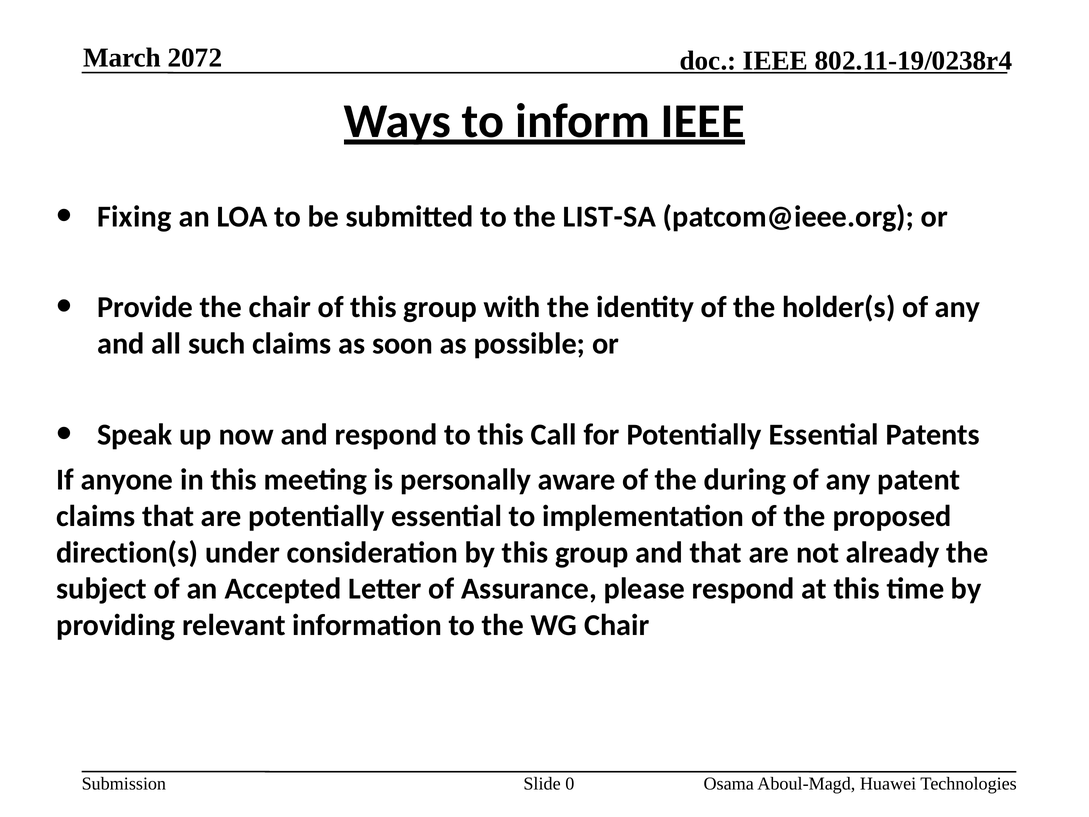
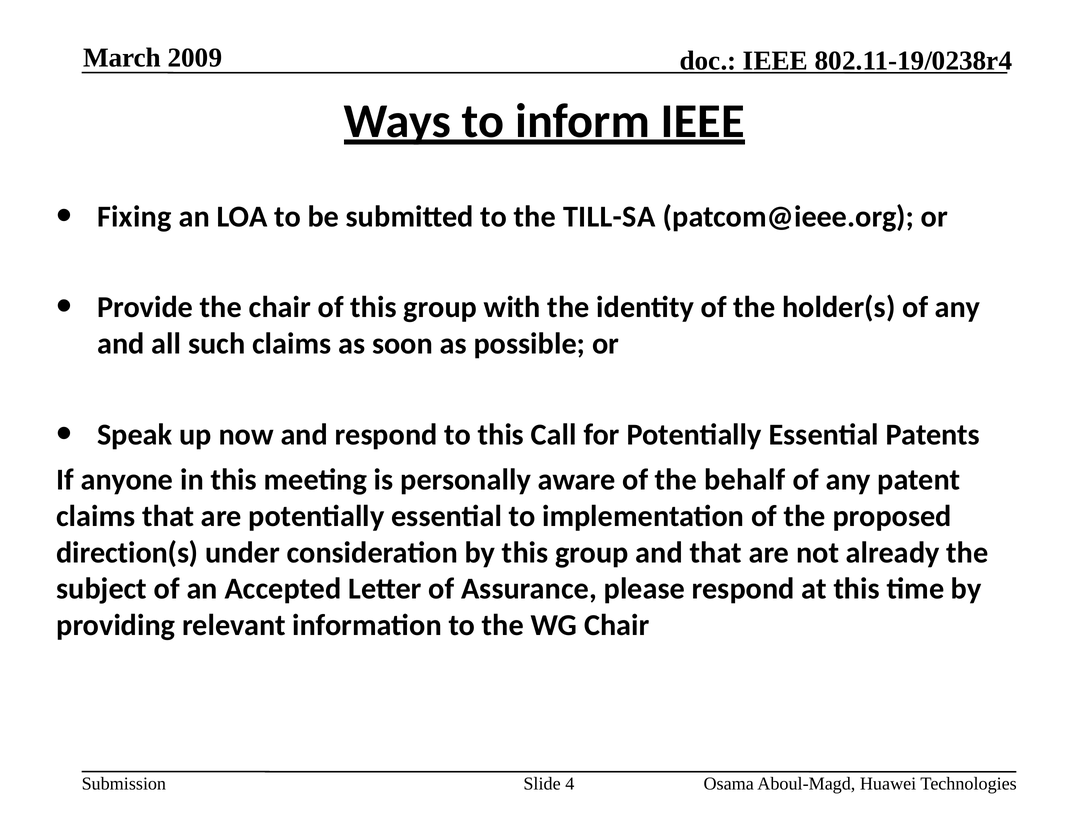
2072: 2072 -> 2009 (195, 58)
LIST-SA: LIST-SA -> TILL-SA (609, 217)
during: during -> behalf (745, 480)
0: 0 -> 4 (570, 783)
